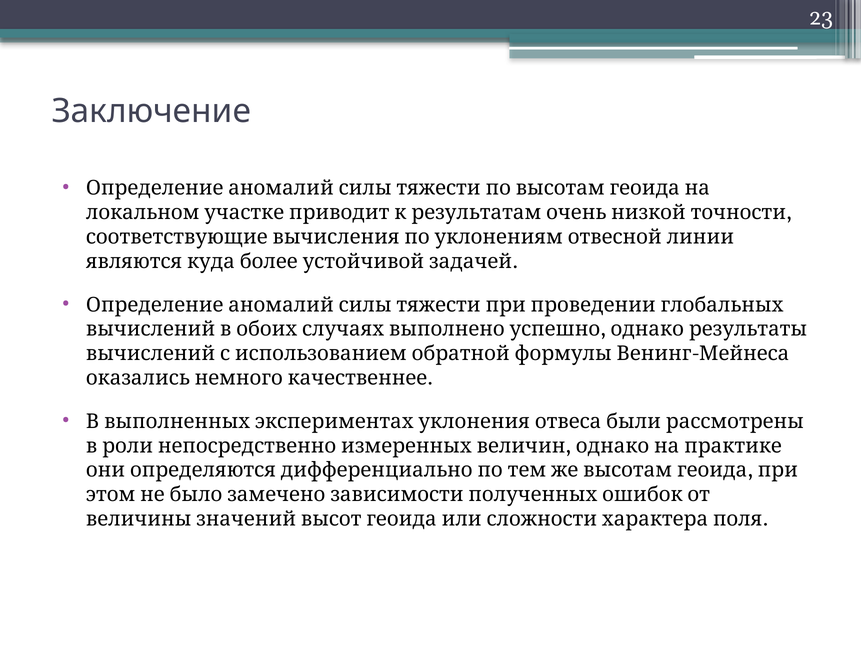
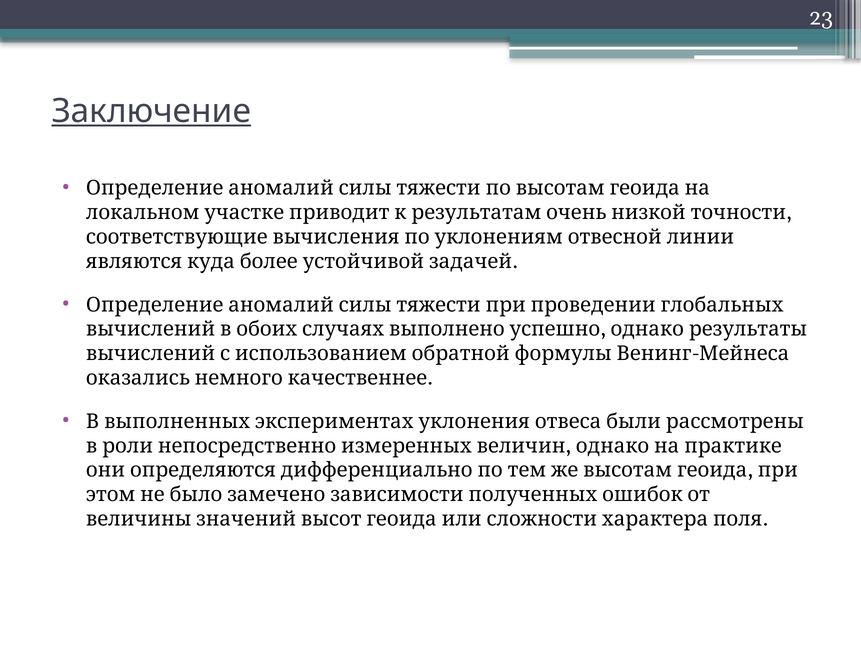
Заключение underline: none -> present (151, 111)
